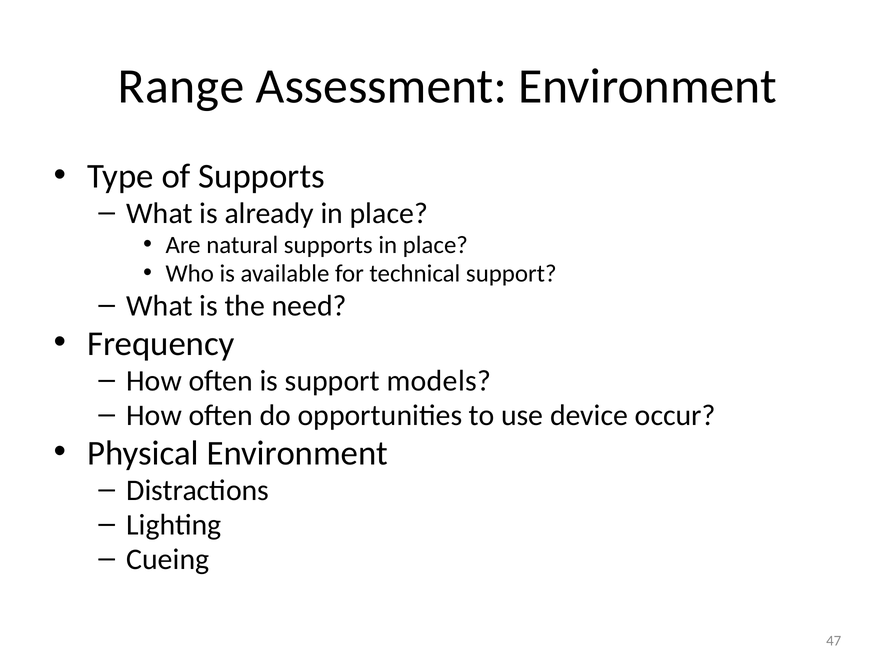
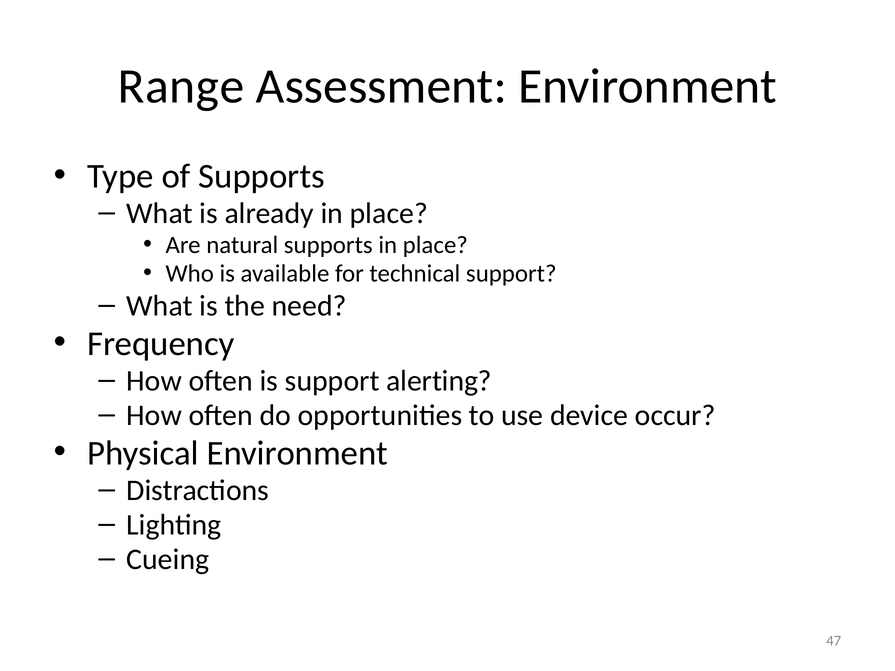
models: models -> alerting (439, 381)
